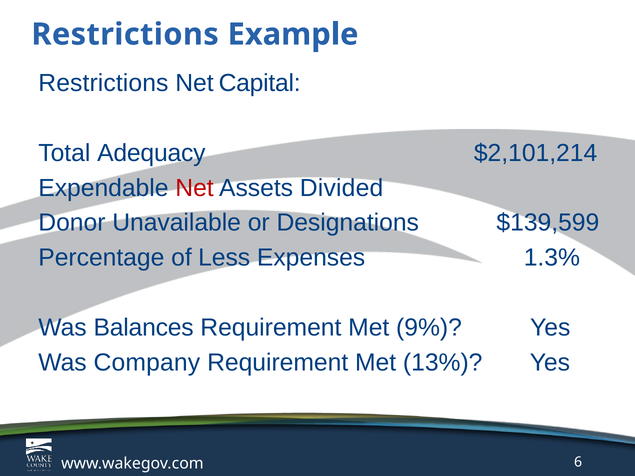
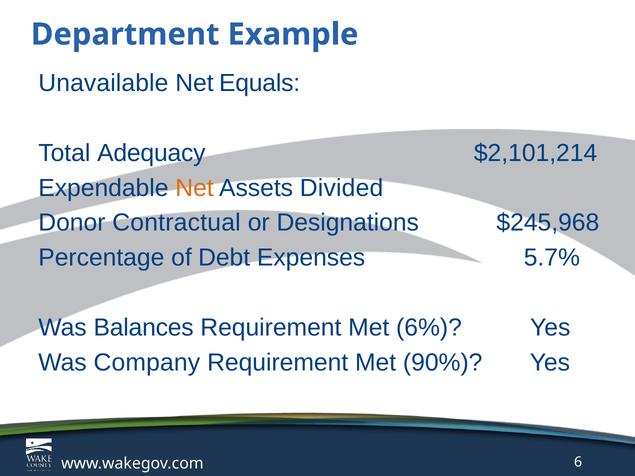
Restrictions: Restrictions -> Department (125, 34)
Restrictions: Restrictions -> Unavailable (103, 83)
Capital: Capital -> Equals (260, 83)
Net colour: red -> orange (195, 188)
Unavailable: Unavailable -> Contractual (176, 223)
$139,599: $139,599 -> $245,968 (548, 223)
Less: Less -> Debt (224, 258)
1.3%: 1.3% -> 5.7% (552, 258)
9%: 9% -> 6% (429, 328)
13%: 13% -> 90% (443, 363)
